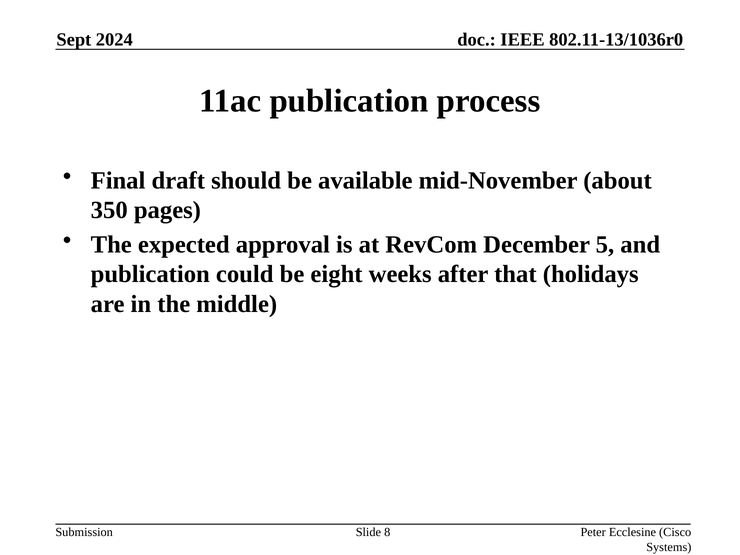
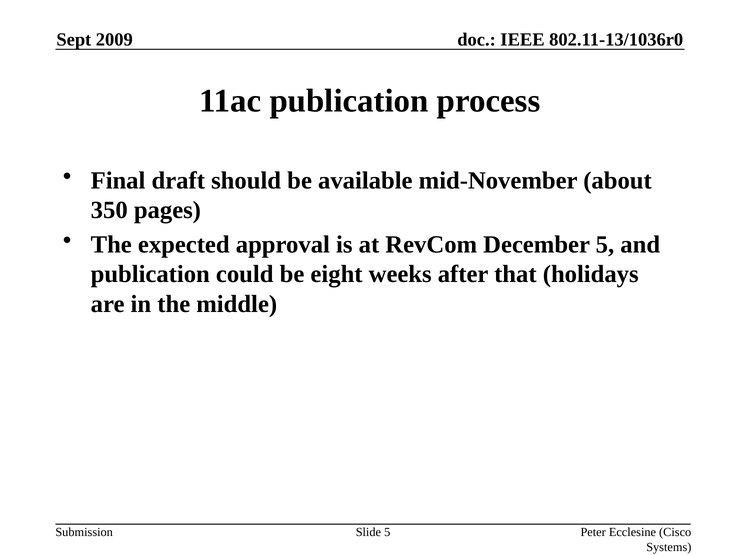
2024: 2024 -> 2009 (114, 40)
Slide 8: 8 -> 5 (387, 532)
